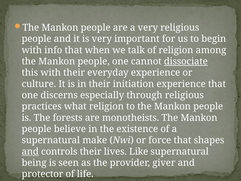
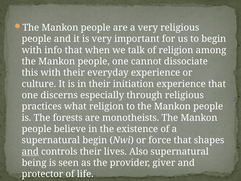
dissociate underline: present -> none (186, 61)
supernatural make: make -> begin (95, 140)
Like: Like -> Also (139, 151)
